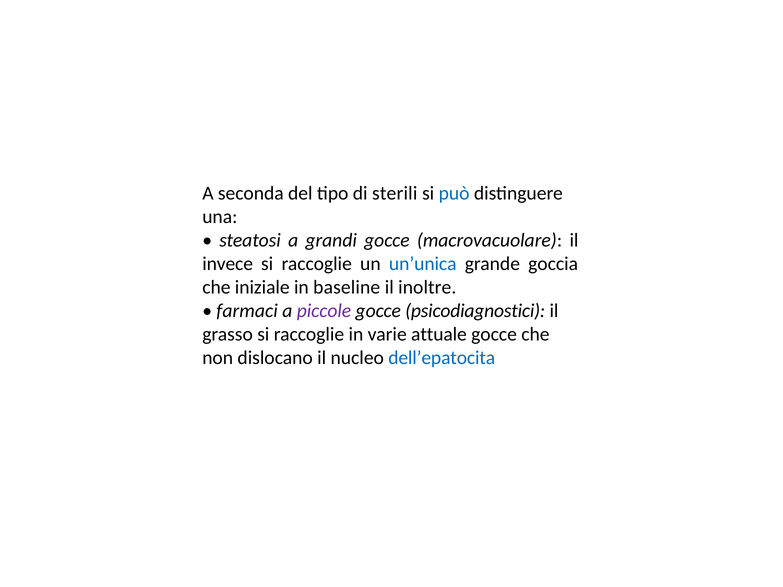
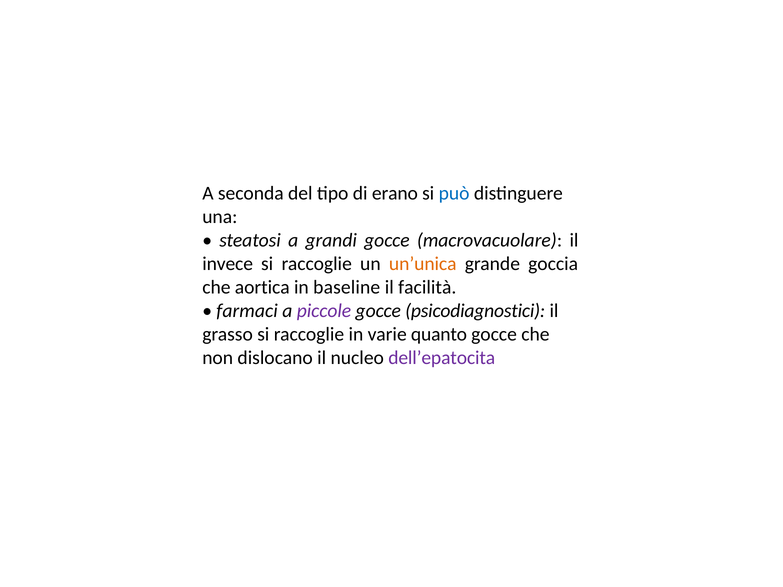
sterili: sterili -> erano (395, 193)
un’unica colour: blue -> orange (423, 264)
iniziale: iniziale -> aortica (262, 287)
inoltre: inoltre -> facilità (427, 287)
attuale: attuale -> quanto (439, 334)
dell’epatocita colour: blue -> purple (442, 358)
